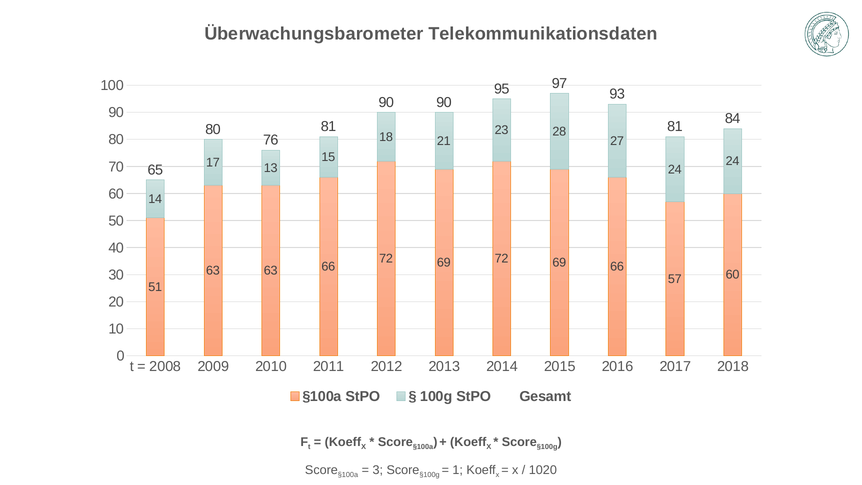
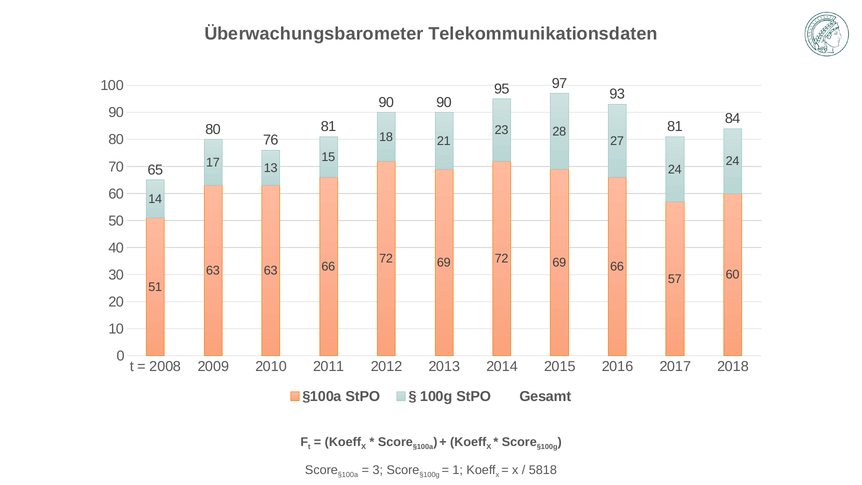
1020: 1020 -> 5818 (543, 470)
